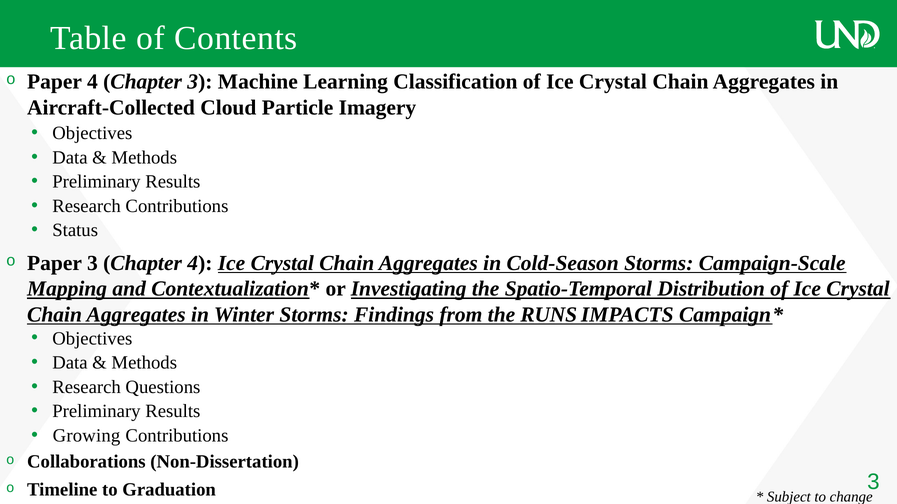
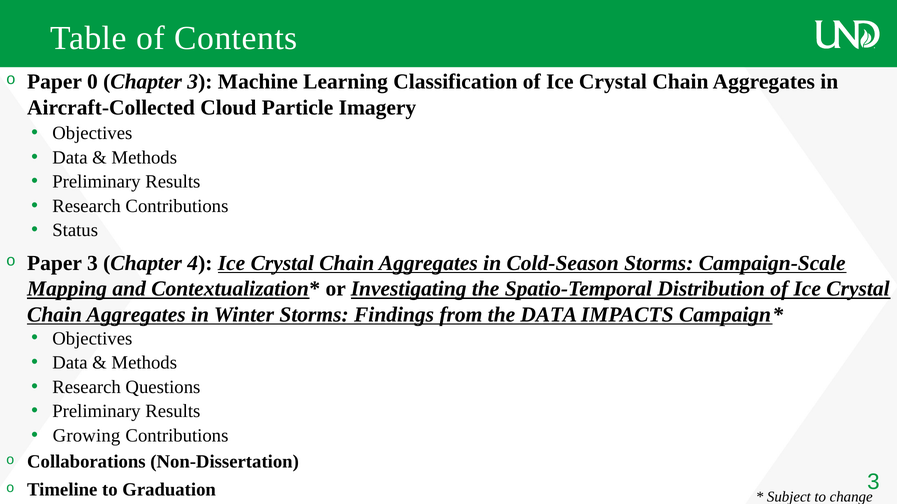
Paper 4: 4 -> 0 (92, 82)
the RUNS: RUNS -> DATA (549, 315)
